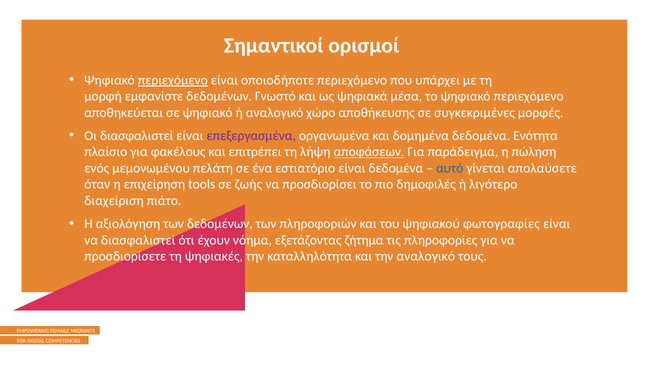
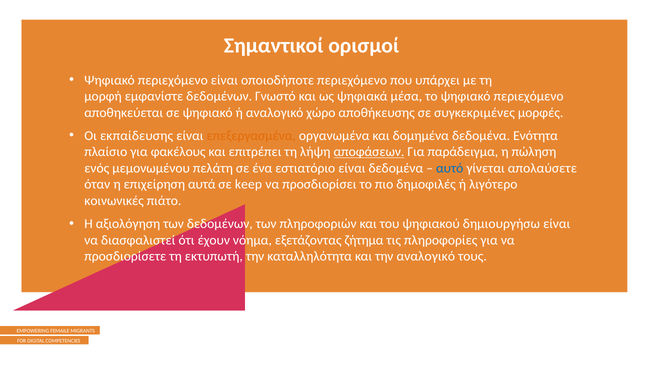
περιεχόμενο underline: present -> none (173, 80)
Οι διασφαλιστεί: διασφαλιστεί -> εκπαίδευσης (137, 136)
επεξεργασμένα colour: purple -> orange (251, 136)
tools: tools -> αυτά (202, 184)
ζωής: ζωής -> keep (249, 184)
διαχείριση: διαχείριση -> κοινωνικές (114, 201)
φωτογραφίες: φωτογραφίες -> δημιουργήσω (501, 224)
ψηφιακές: ψηφιακές -> εκτυπωτή (214, 256)
